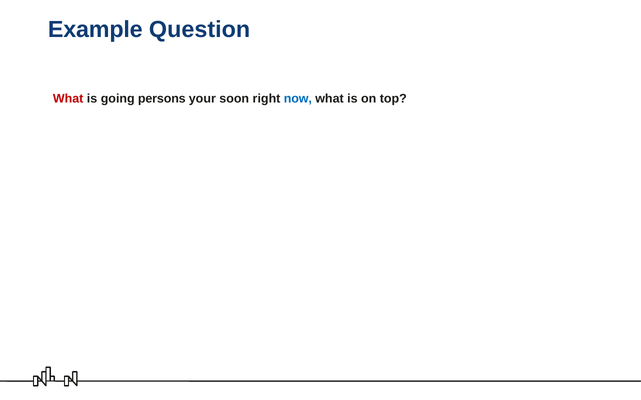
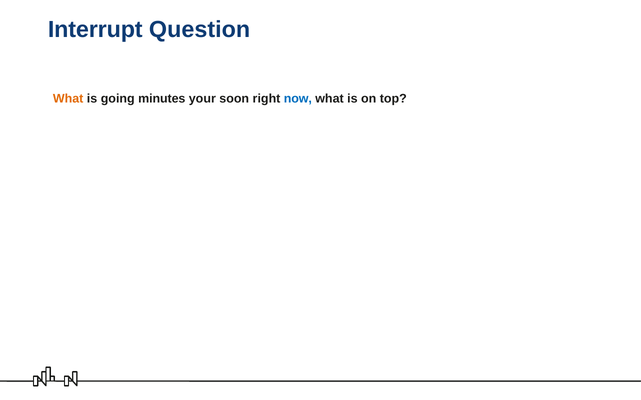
Example: Example -> Interrupt (95, 30)
What colour: red -> orange (68, 99)
persons: persons -> minutes (162, 99)
